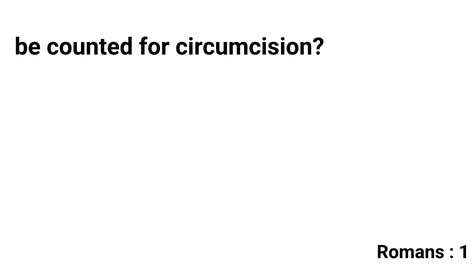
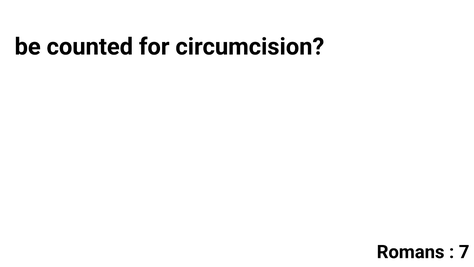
1: 1 -> 7 (464, 252)
